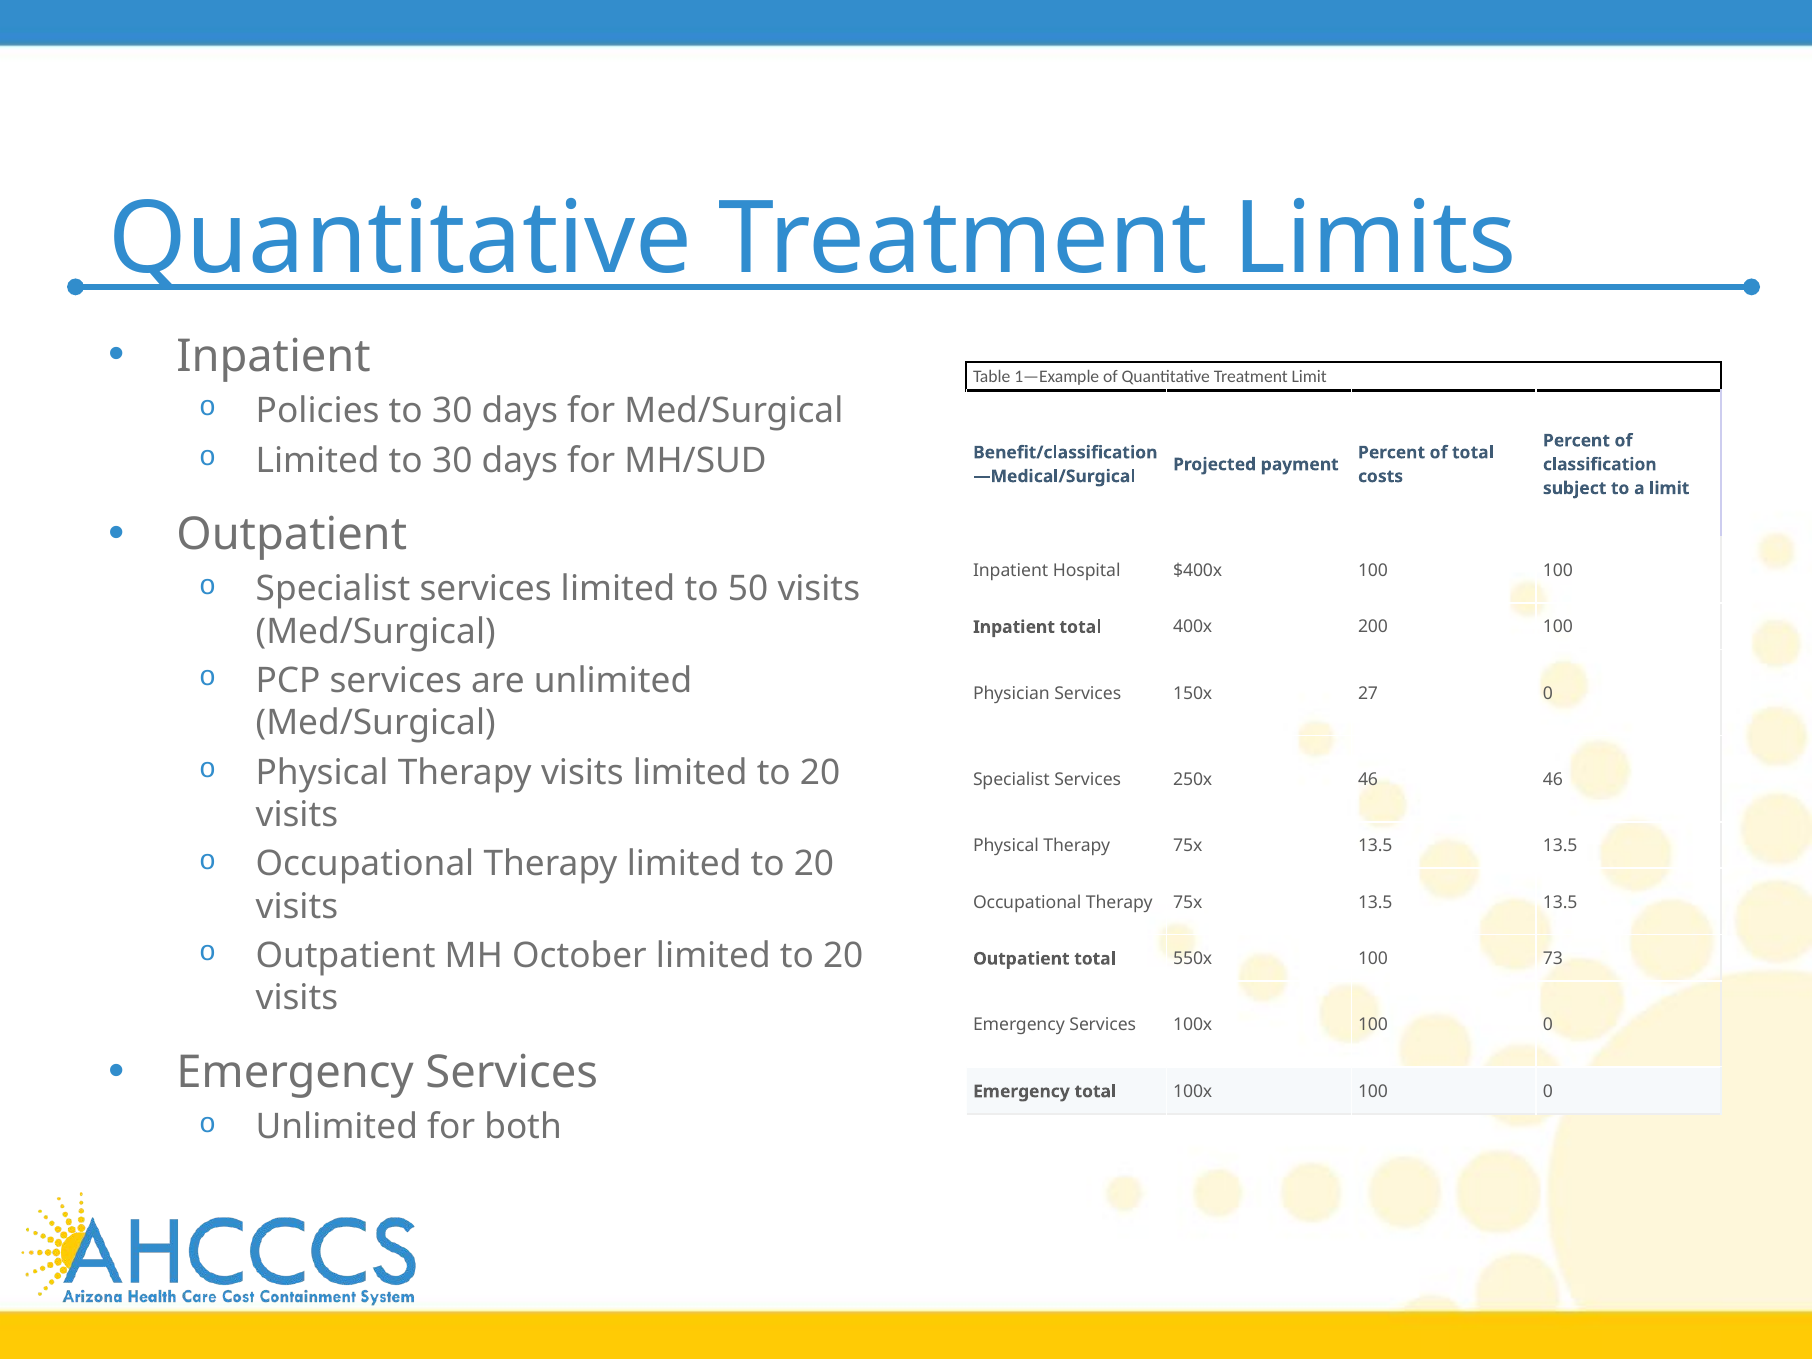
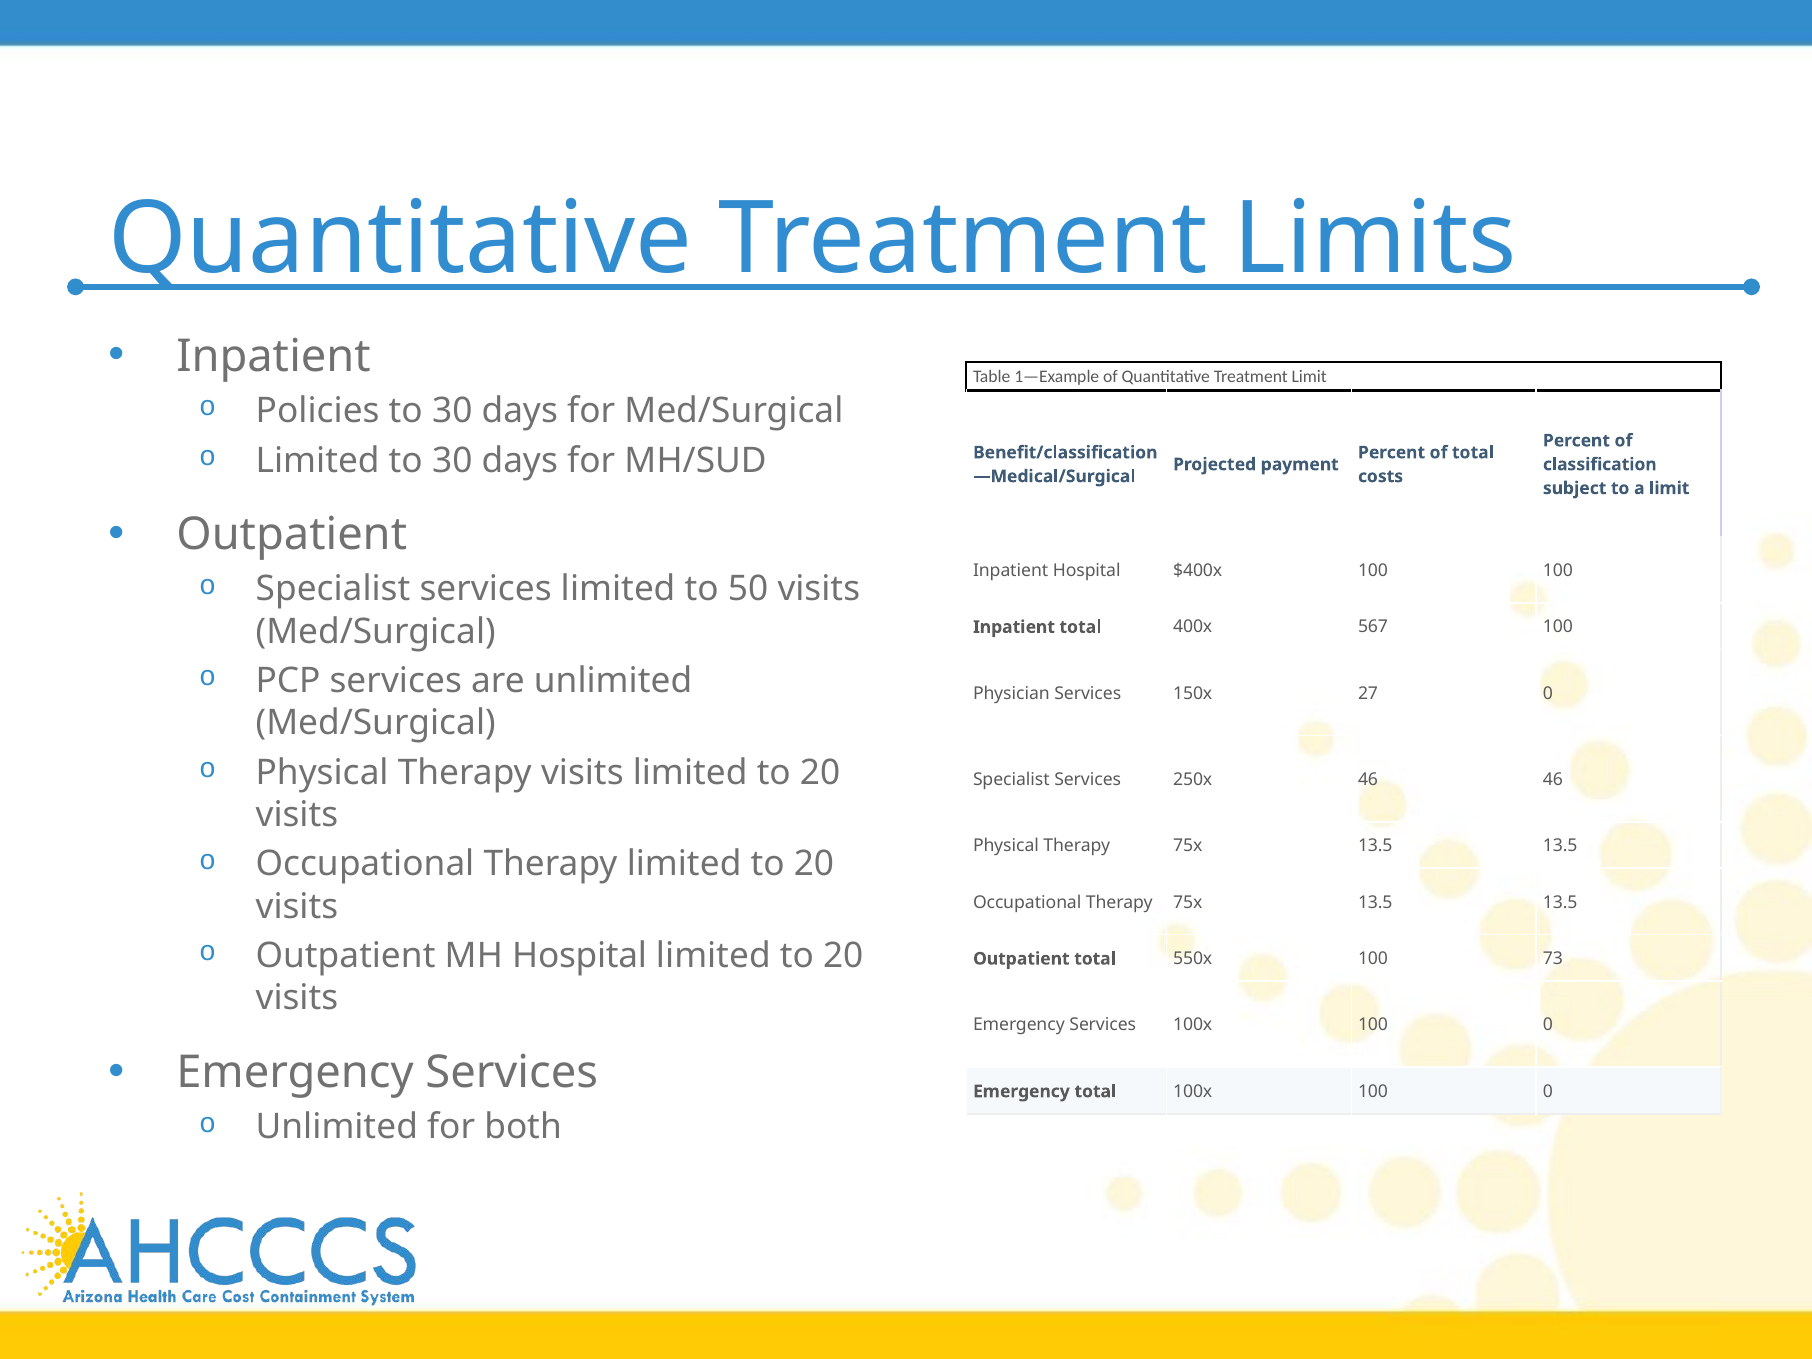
200: 200 -> 567 (1373, 627)
MH October: October -> Hospital (580, 956)
